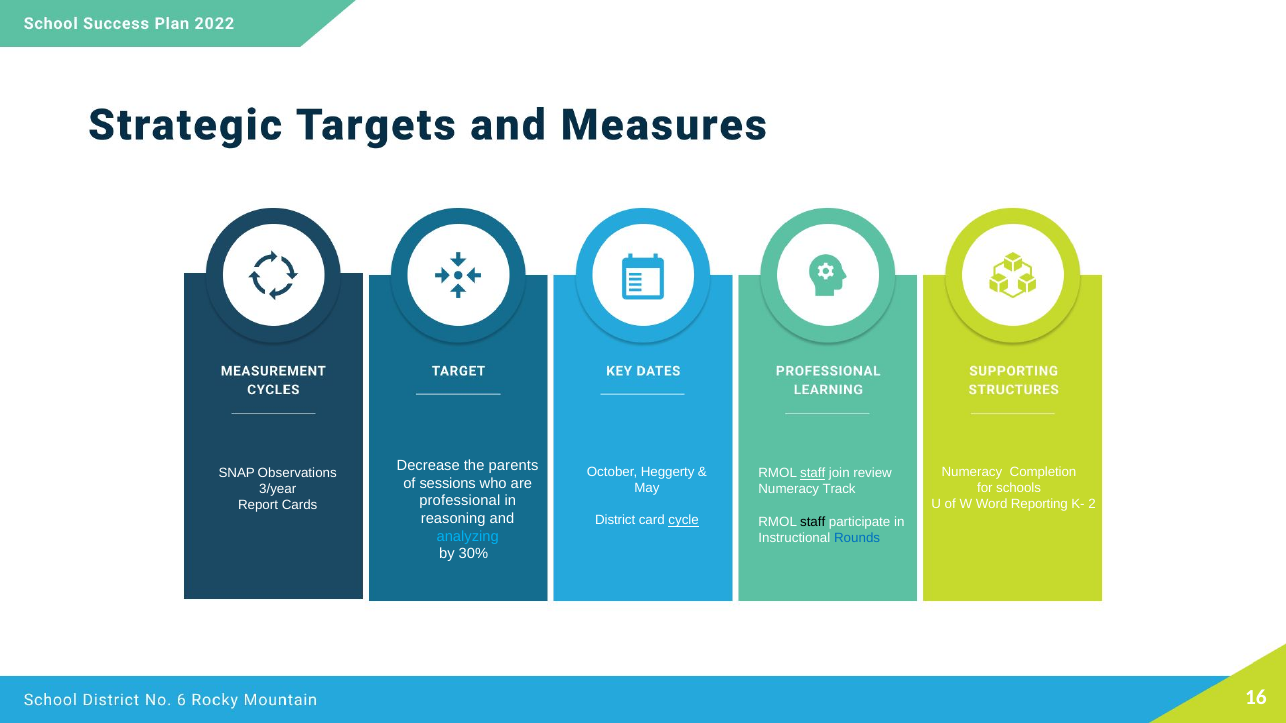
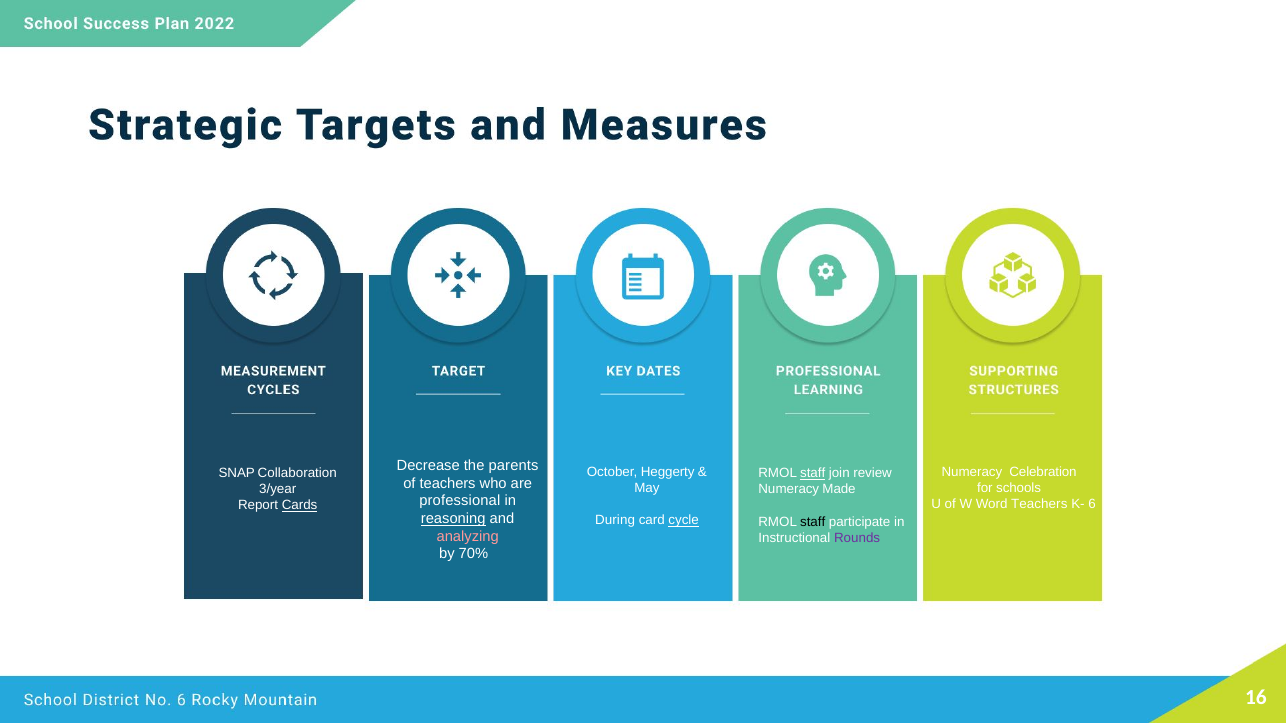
Completion: Completion -> Celebration (1043, 472)
Observations: Observations -> Collaboration (297, 473)
of sessions: sessions -> teachers (448, 484)
Track: Track -> Made (839, 490)
Word Reporting: Reporting -> Teachers (1039, 504)
2: 2 -> 6 (1092, 504)
Cards underline: none -> present (300, 506)
reasoning underline: none -> present (453, 519)
District: District -> During (615, 521)
analyzing colour: light blue -> pink (468, 537)
Rounds colour: blue -> purple (857, 538)
30%: 30% -> 70% (473, 554)
